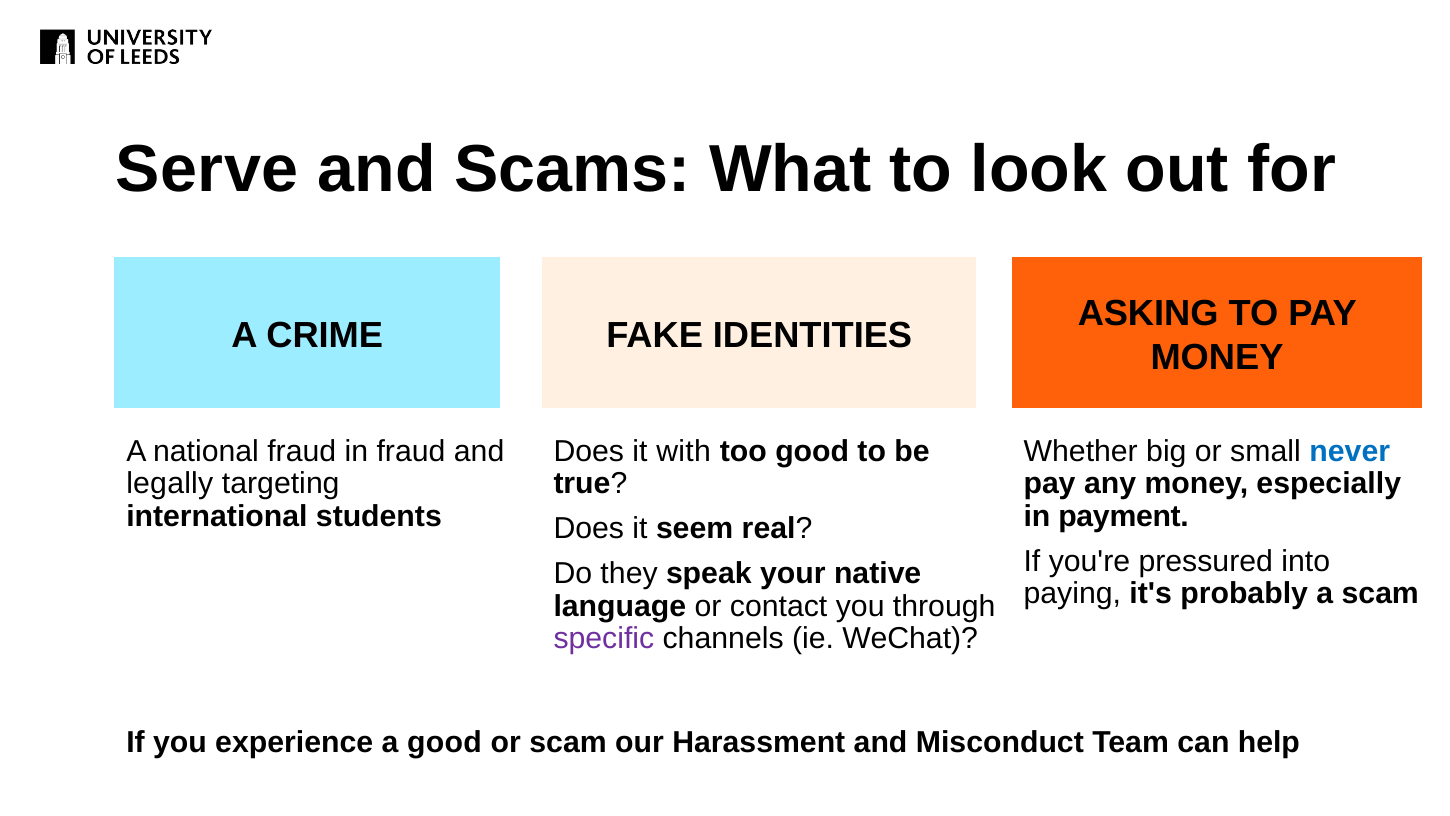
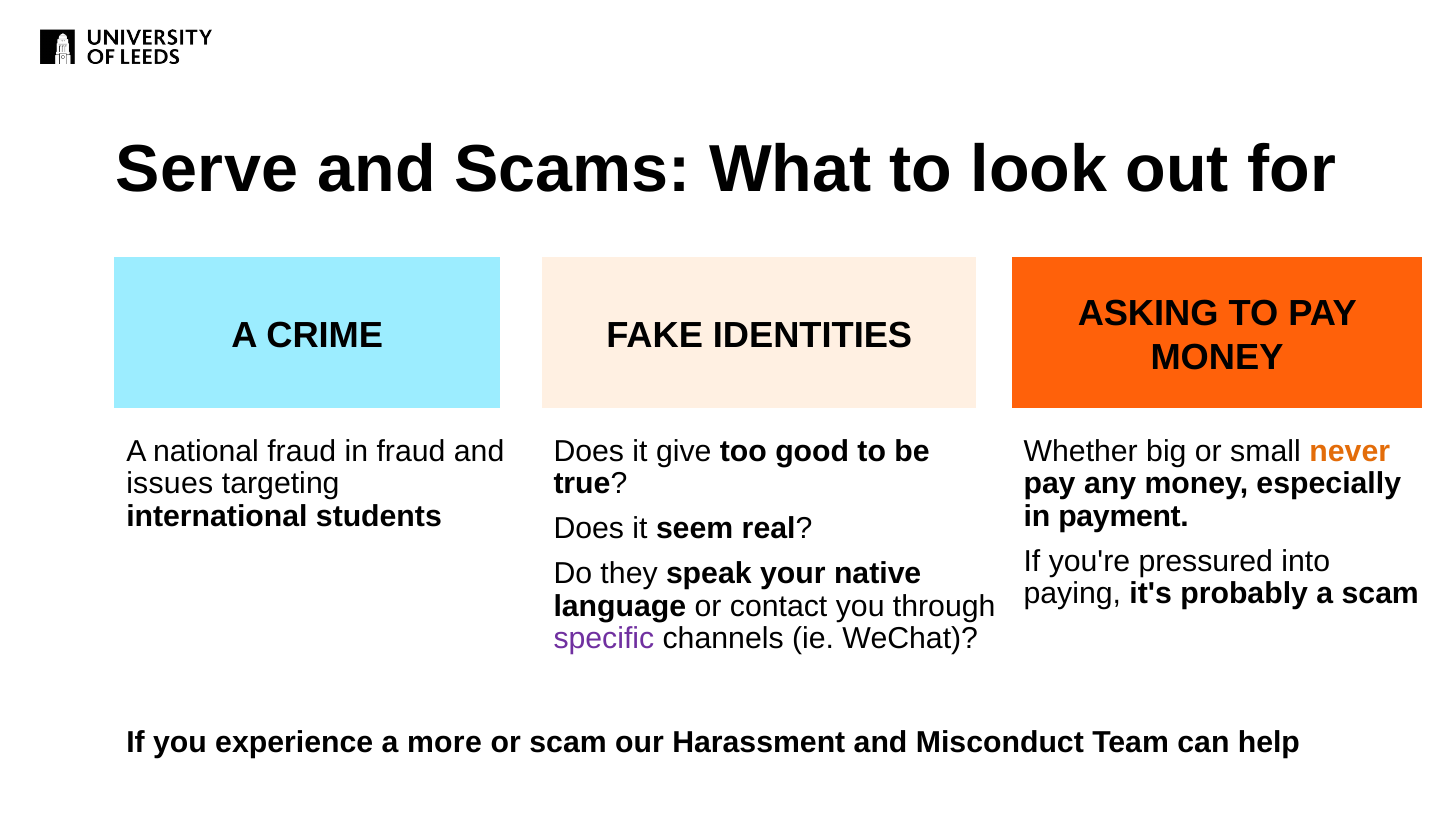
never colour: blue -> orange (1350, 451)
with: with -> give (684, 451)
legally: legally -> issues (170, 484)
a good: good -> more (444, 742)
